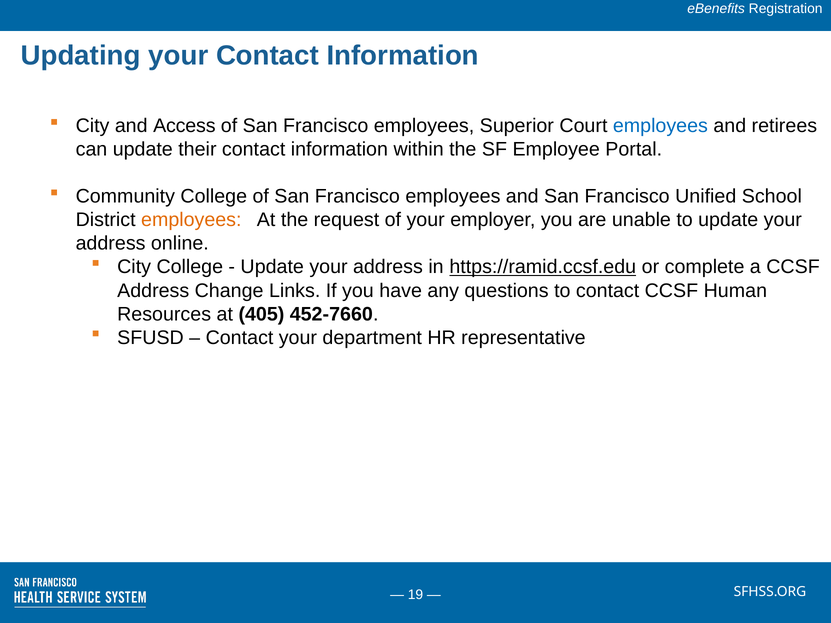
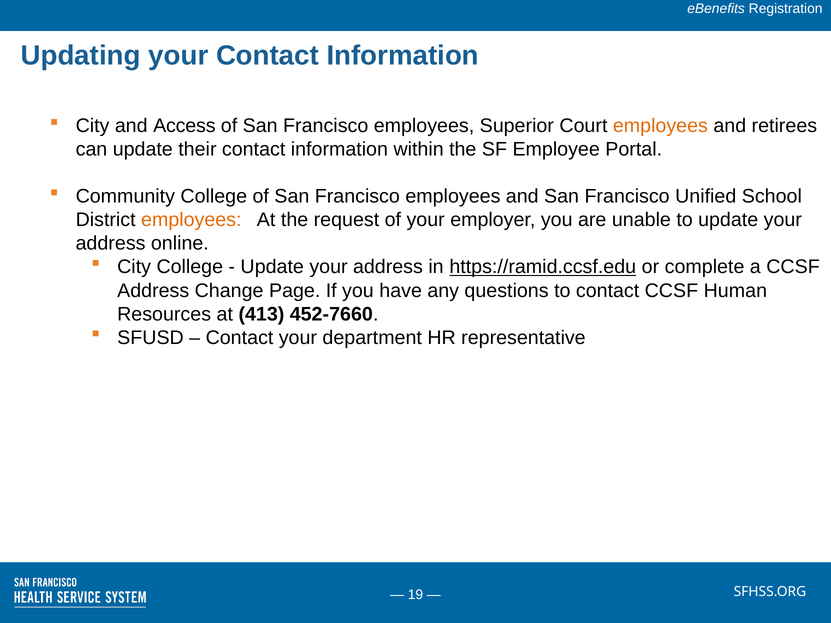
employees colour: blue -> orange (660, 126)
Links: Links -> Page (295, 291)
405: 405 -> 413 (261, 314)
